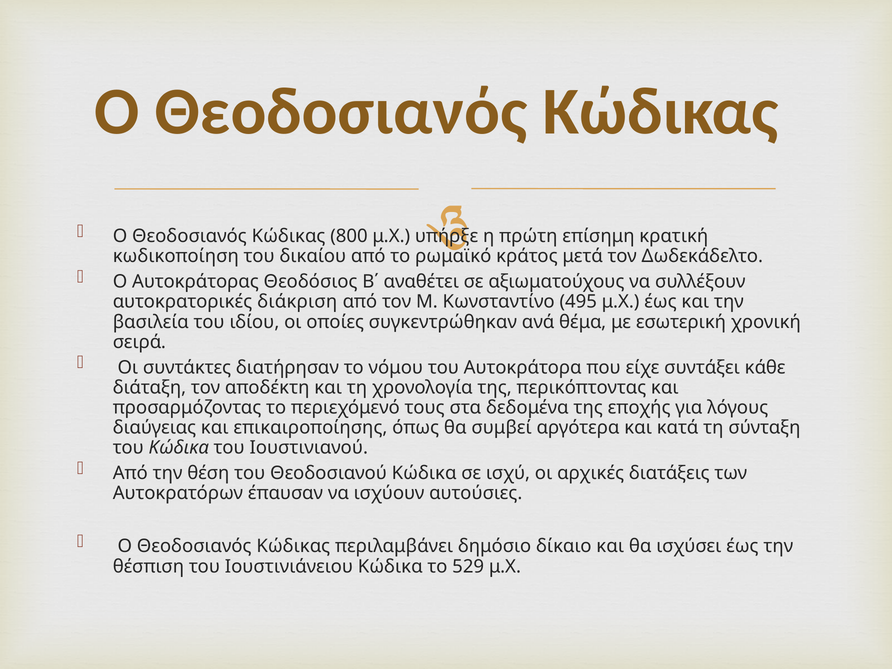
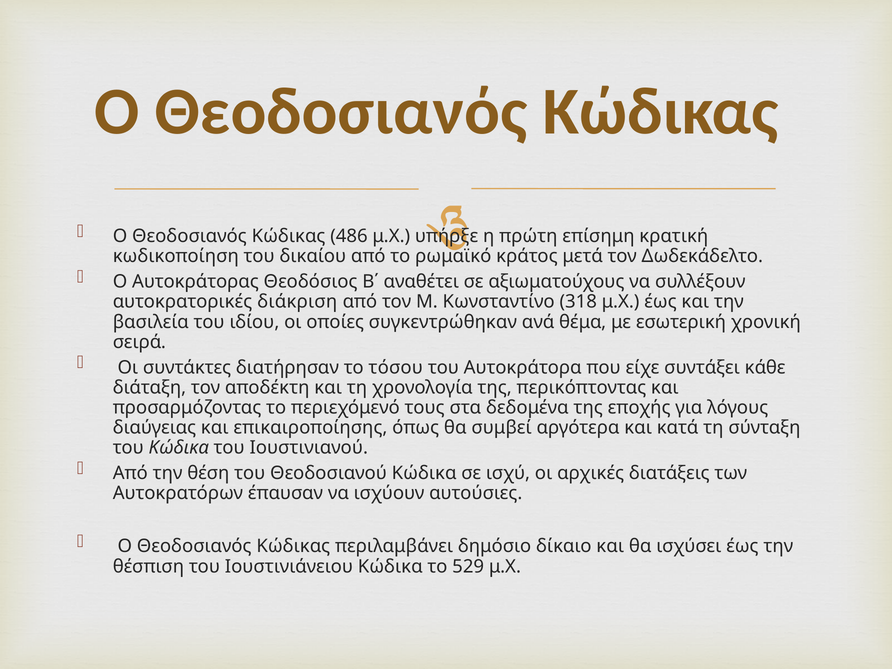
800: 800 -> 486 (349, 236)
495: 495 -> 318 (578, 302)
νόμου: νόμου -> τόσου (396, 367)
